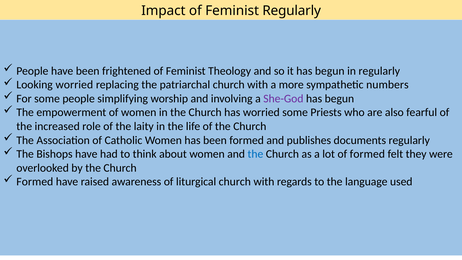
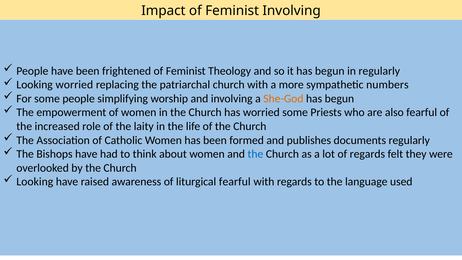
Feminist Regularly: Regularly -> Involving (292, 11)
She-God colour: purple -> orange (283, 99)
of formed: formed -> regards (367, 154)
Formed: Formed -> Looking (35, 182)
liturgical church: church -> fearful (235, 182)
